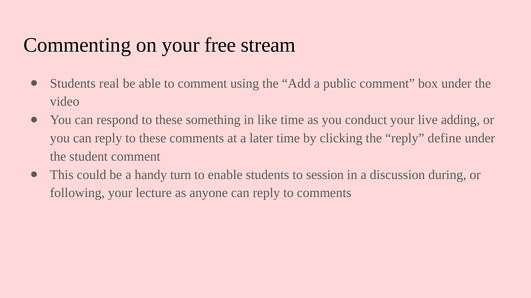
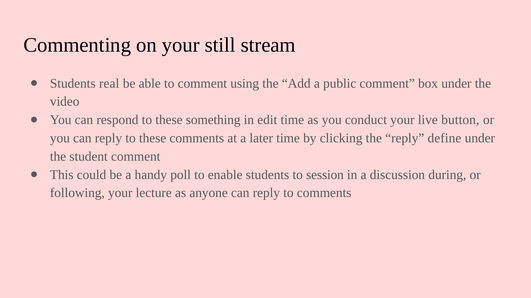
free: free -> still (220, 45)
like: like -> edit (267, 120)
adding: adding -> button (460, 120)
turn: turn -> poll (181, 175)
